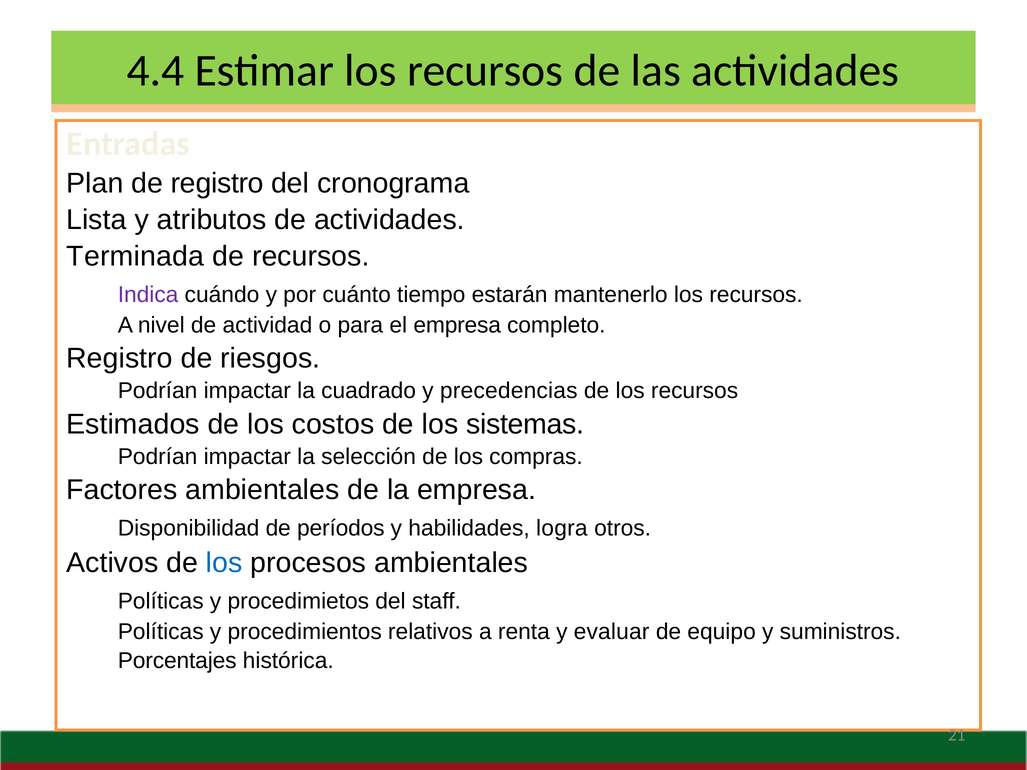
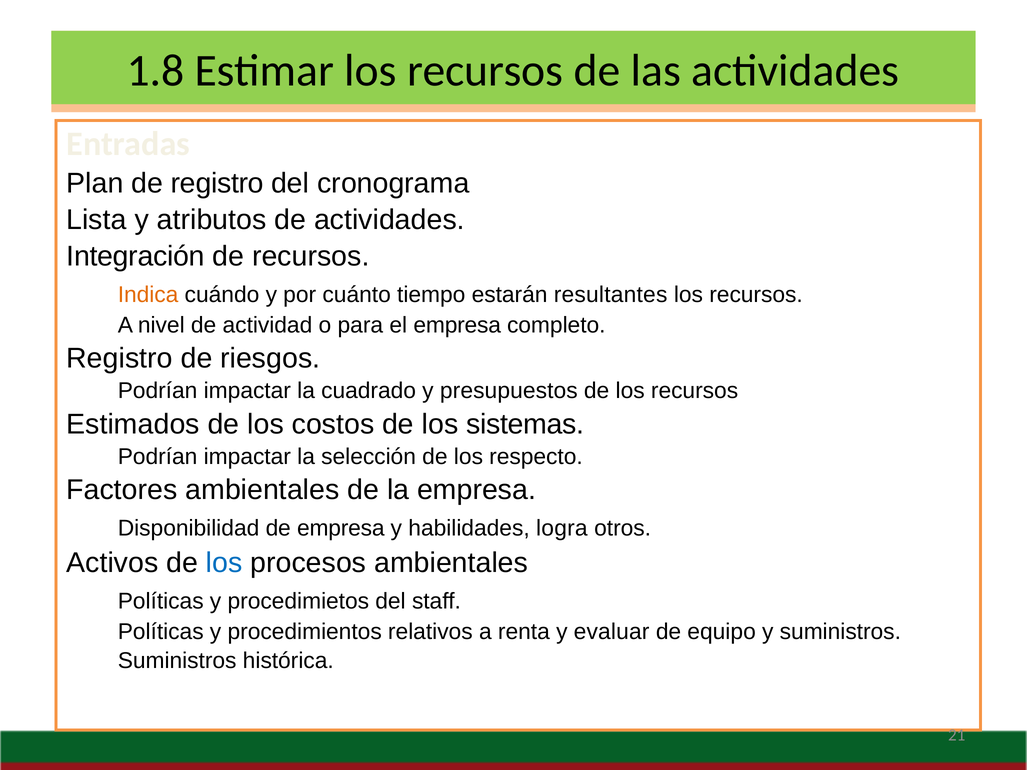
4.4: 4.4 -> 1.8 (156, 71)
Terminada: Terminada -> Integración (136, 256)
Indica colour: purple -> orange (148, 295)
mantenerlo: mantenerlo -> resultantes (611, 295)
precedencias: precedencias -> presupuestos (509, 391)
compras: compras -> respecto (536, 457)
de períodos: períodos -> empresa (341, 528)
Porcentajes: Porcentajes -> Suministros (177, 661)
